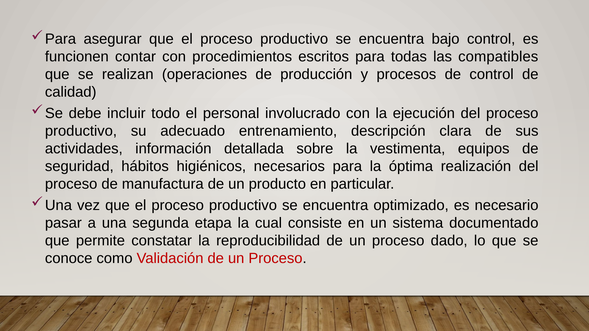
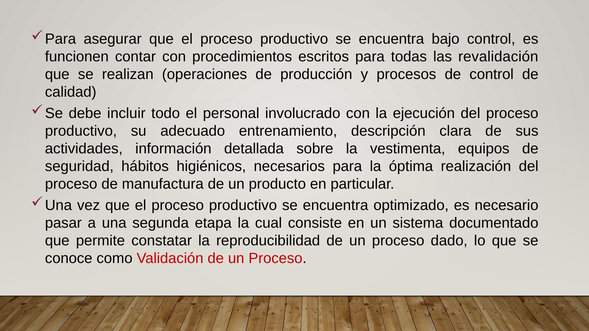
compatibles: compatibles -> revalidación (498, 57)
